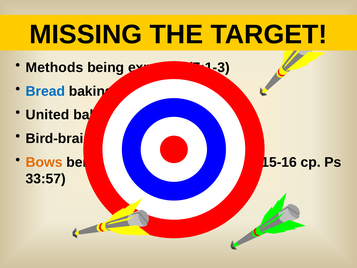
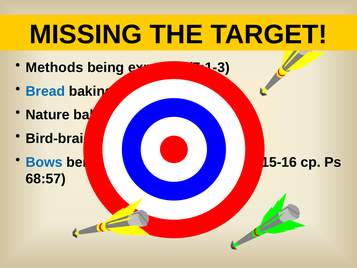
United: United -> Nature (48, 115)
Bows colour: orange -> blue (44, 162)
33:57: 33:57 -> 68:57 (46, 179)
